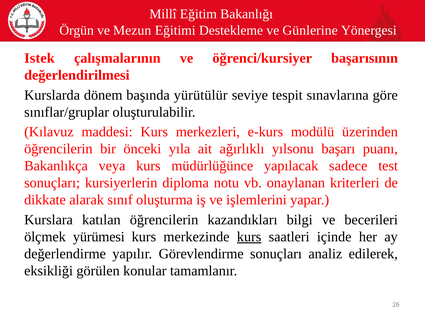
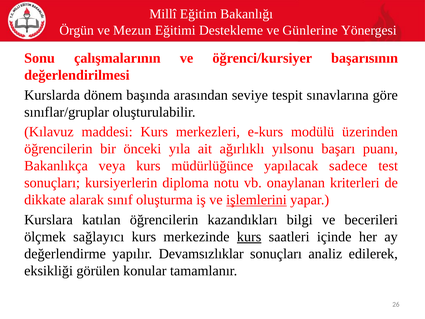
Istek: Istek -> Sonu (40, 58)
yürütülür: yürütülür -> arasından (201, 95)
işlemlerini underline: none -> present (256, 200)
yürümesi: yürümesi -> sağlayıcı (99, 237)
Görevlendirme: Görevlendirme -> Devamsızlıklar (201, 254)
